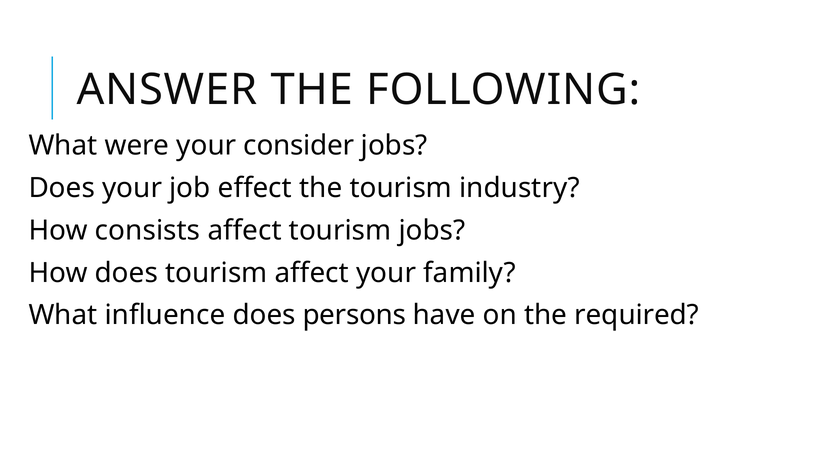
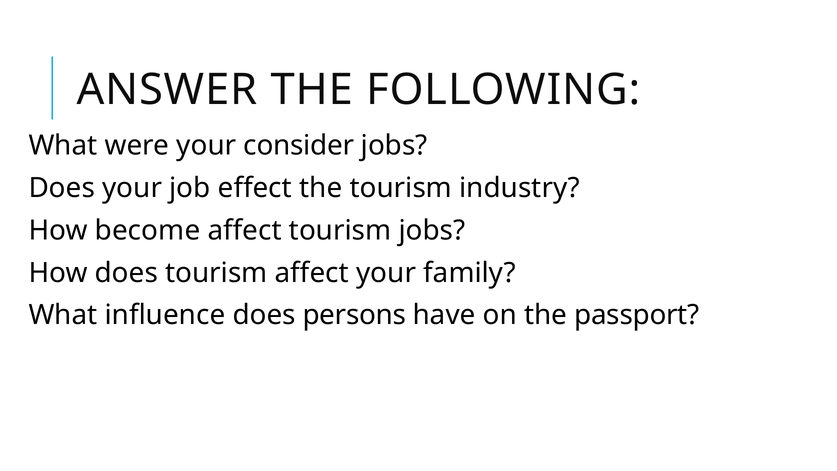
consists: consists -> become (148, 230)
required: required -> passport (637, 315)
